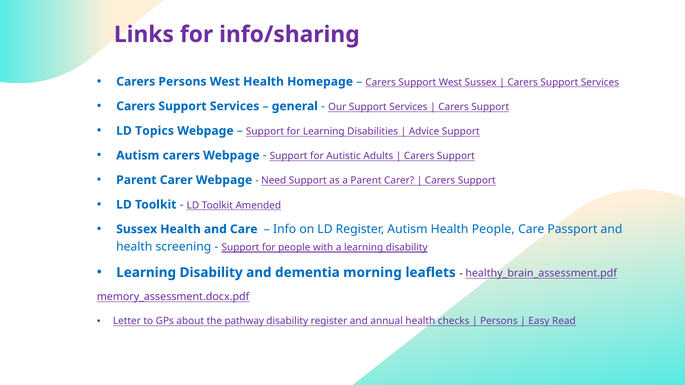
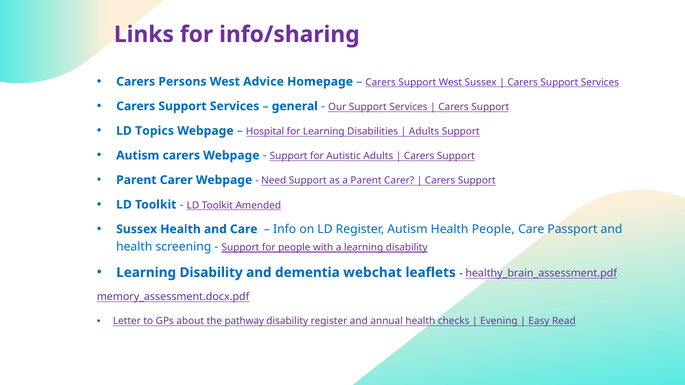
West Health: Health -> Advice (263, 82)
Support: Support -> Hospital (265, 132)
Advice: Advice -> Adults (424, 132)
morning: morning -> webchat (373, 273)
Persons: Persons -> Evening (499, 321)
